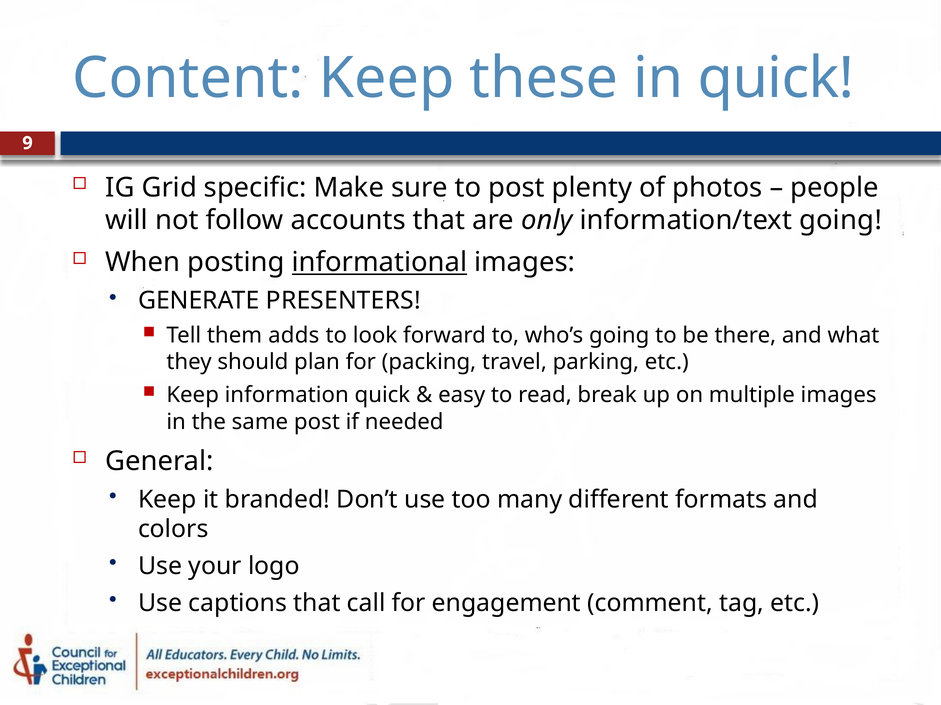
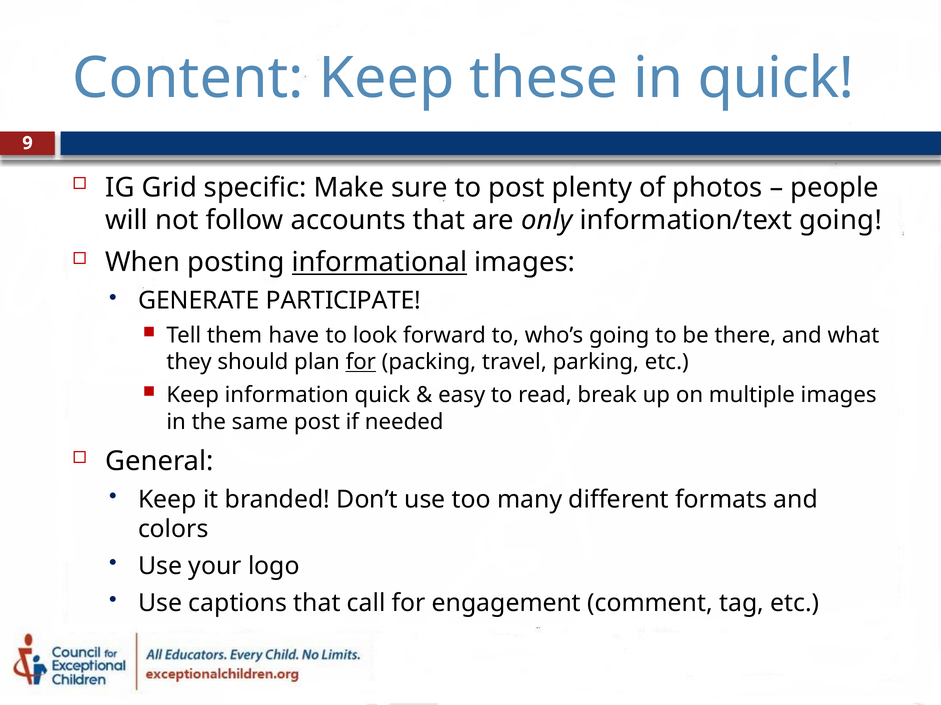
PRESENTERS: PRESENTERS -> PARTICIPATE (343, 301)
adds: adds -> have (294, 336)
for underline: none -> present (361, 362)
